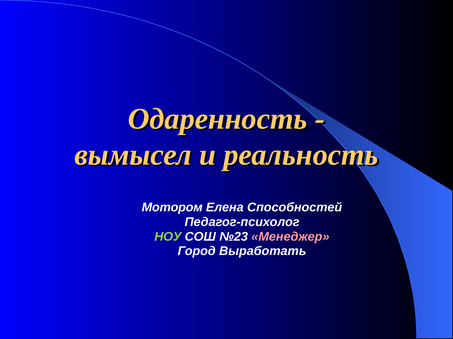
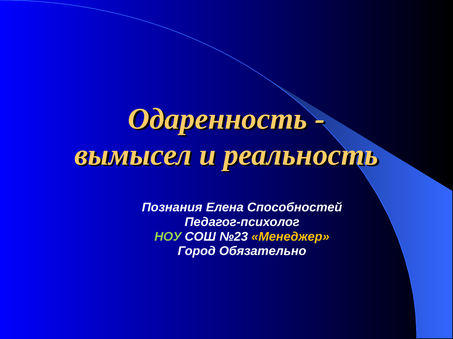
Мотором: Мотором -> Познания (172, 208)
Менеджер colour: pink -> yellow (290, 237)
Выработать: Выработать -> Обязательно (263, 252)
